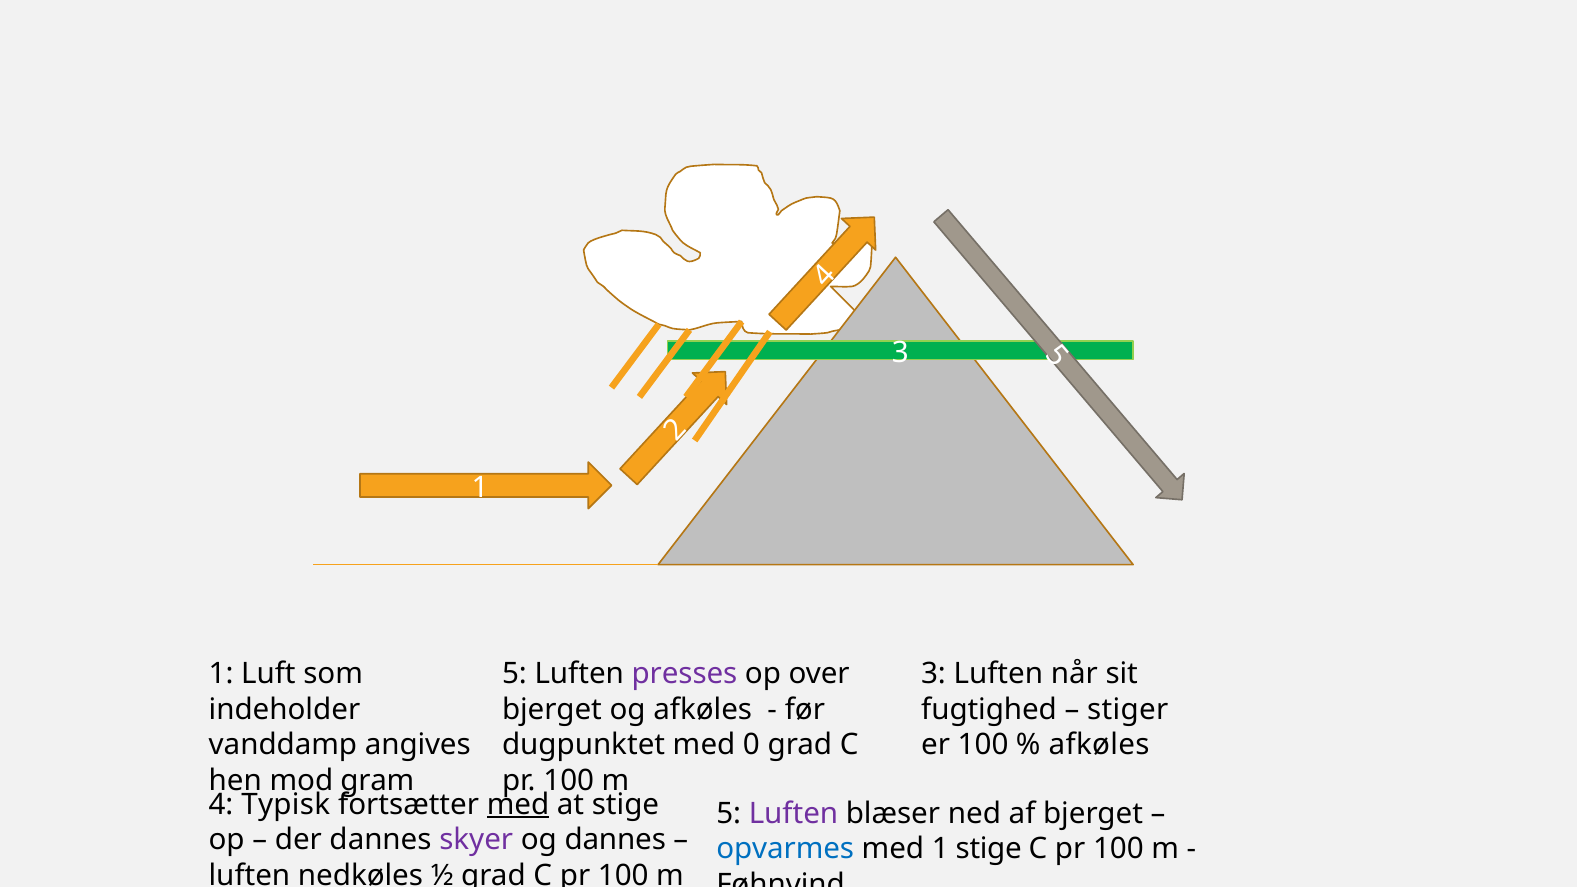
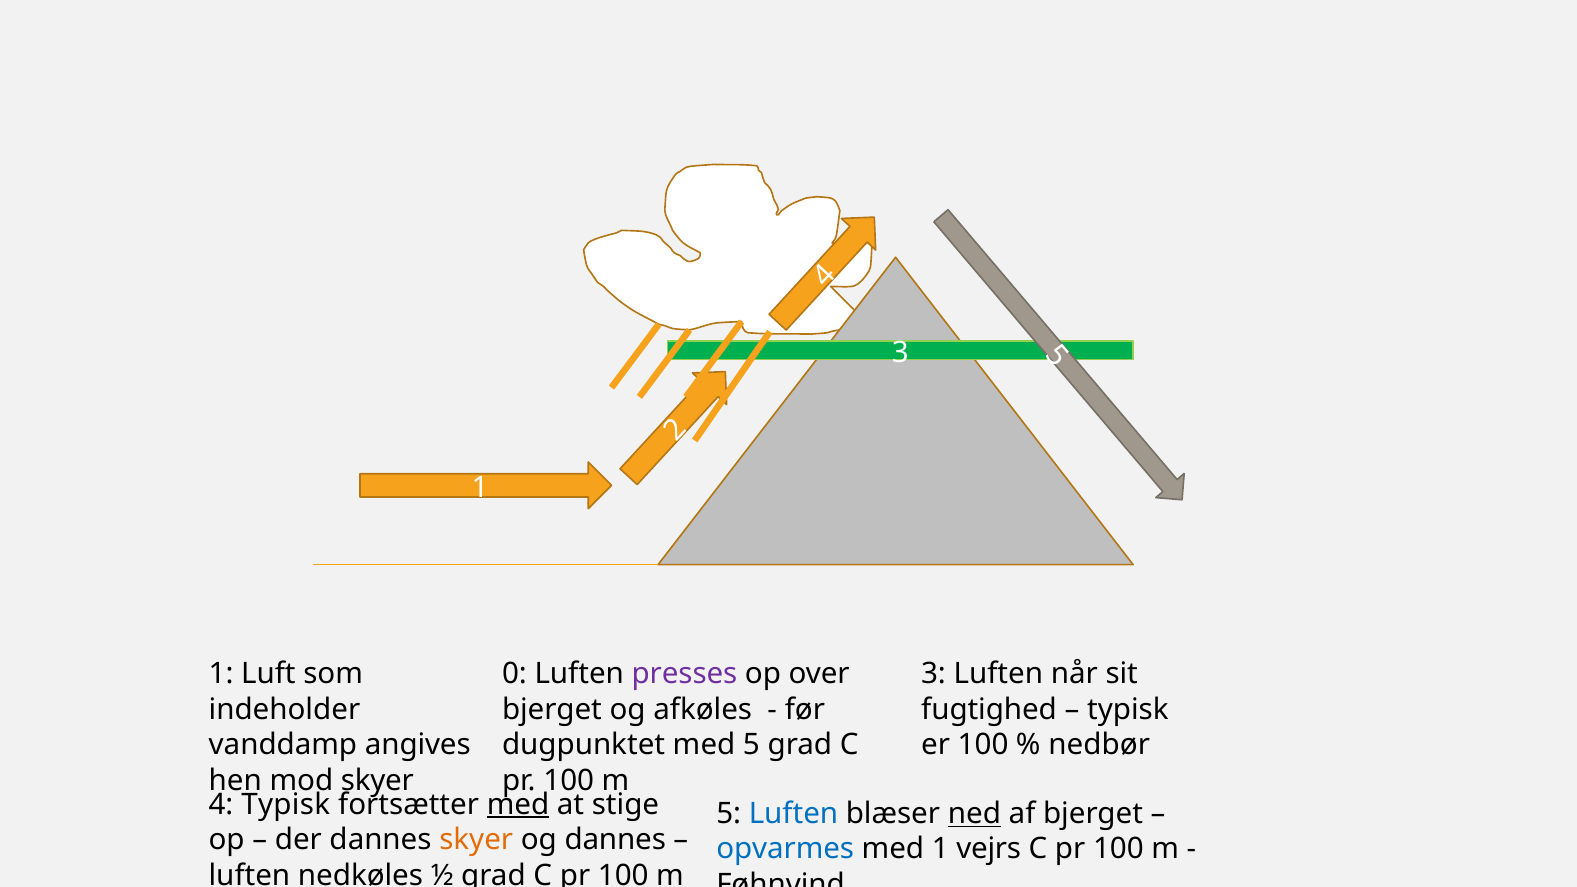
5: 5 -> 0 (514, 674)
stiger: stiger -> typisk (1128, 709)
med 0: 0 -> 5 (751, 745)
afkøles: afkøles -> nedbør (1099, 745)
mod gram: gram -> skyer (377, 780)
Luften colour: purple -> blue (793, 814)
ned underline: none -> present (974, 814)
skyer colour: purple -> orange (476, 840)
1 stige: stige -> vejrs (989, 849)
